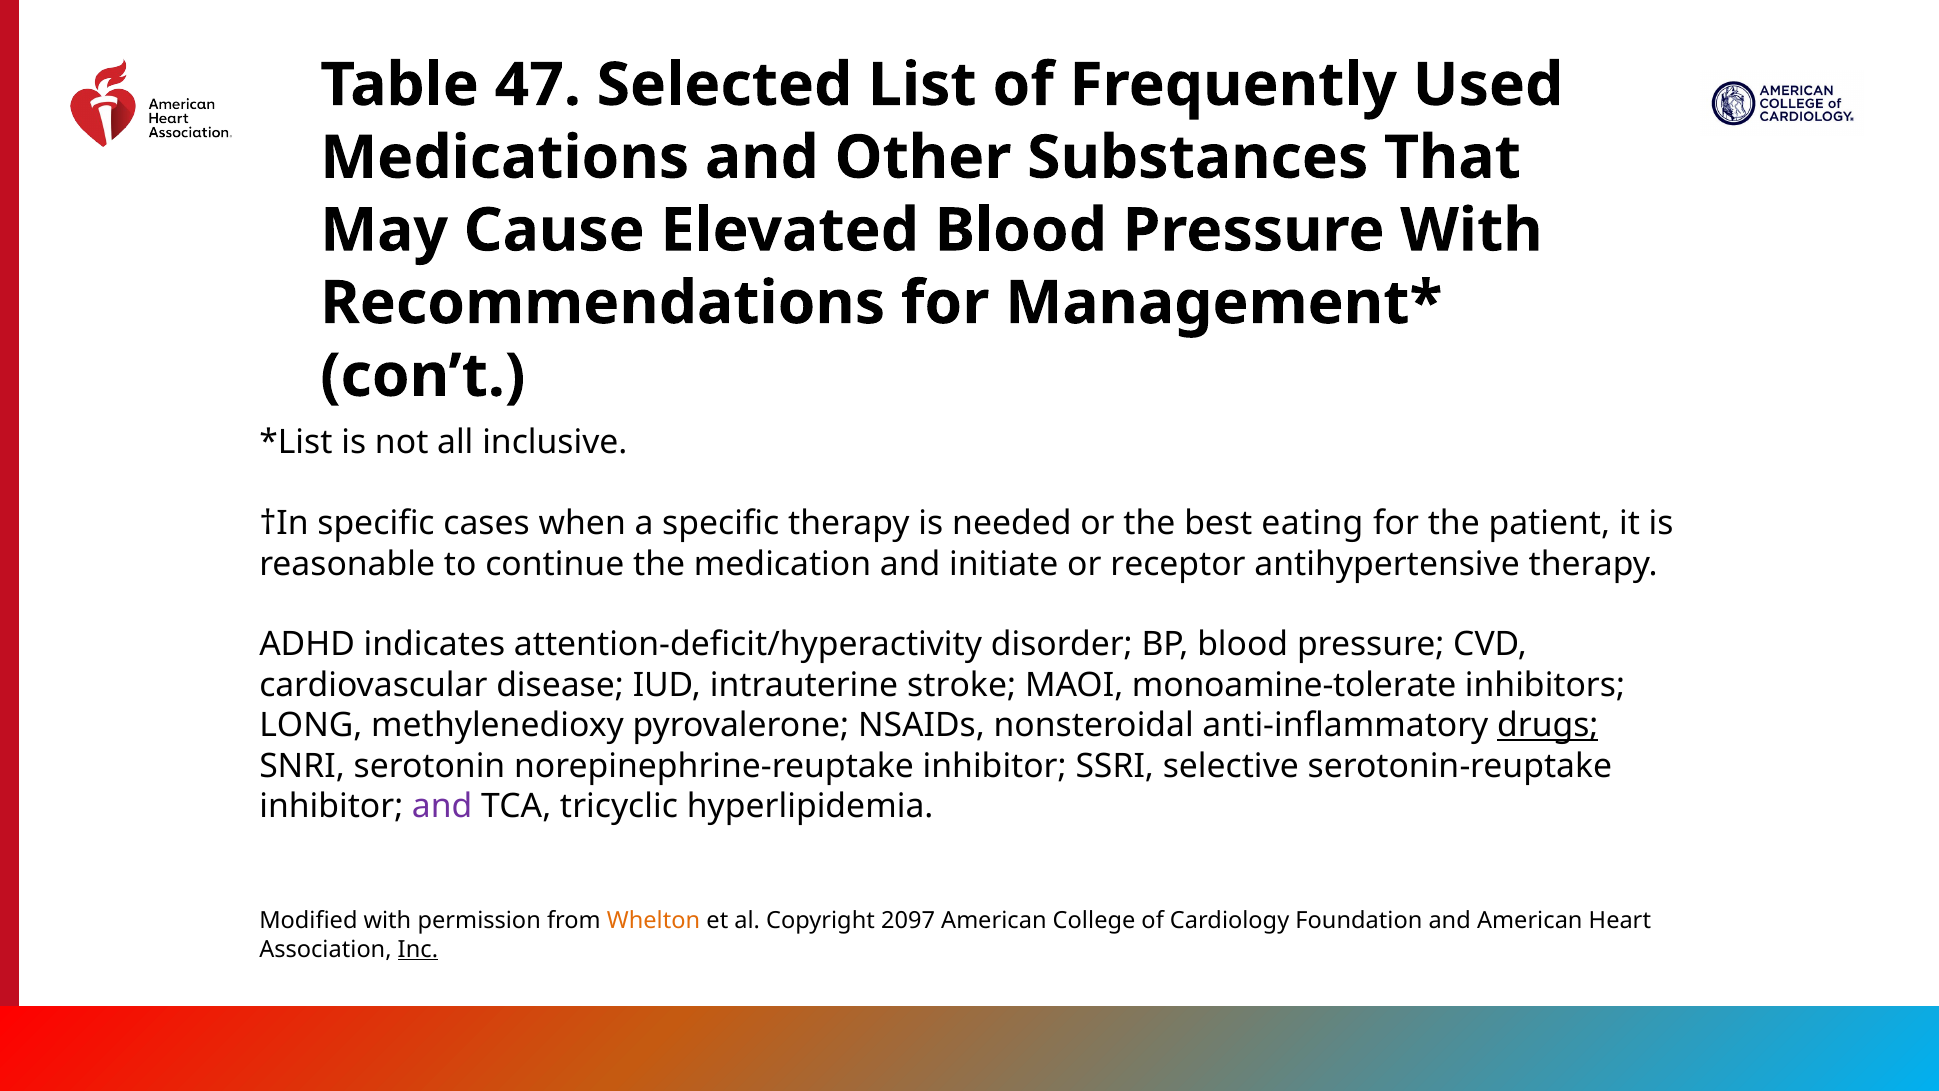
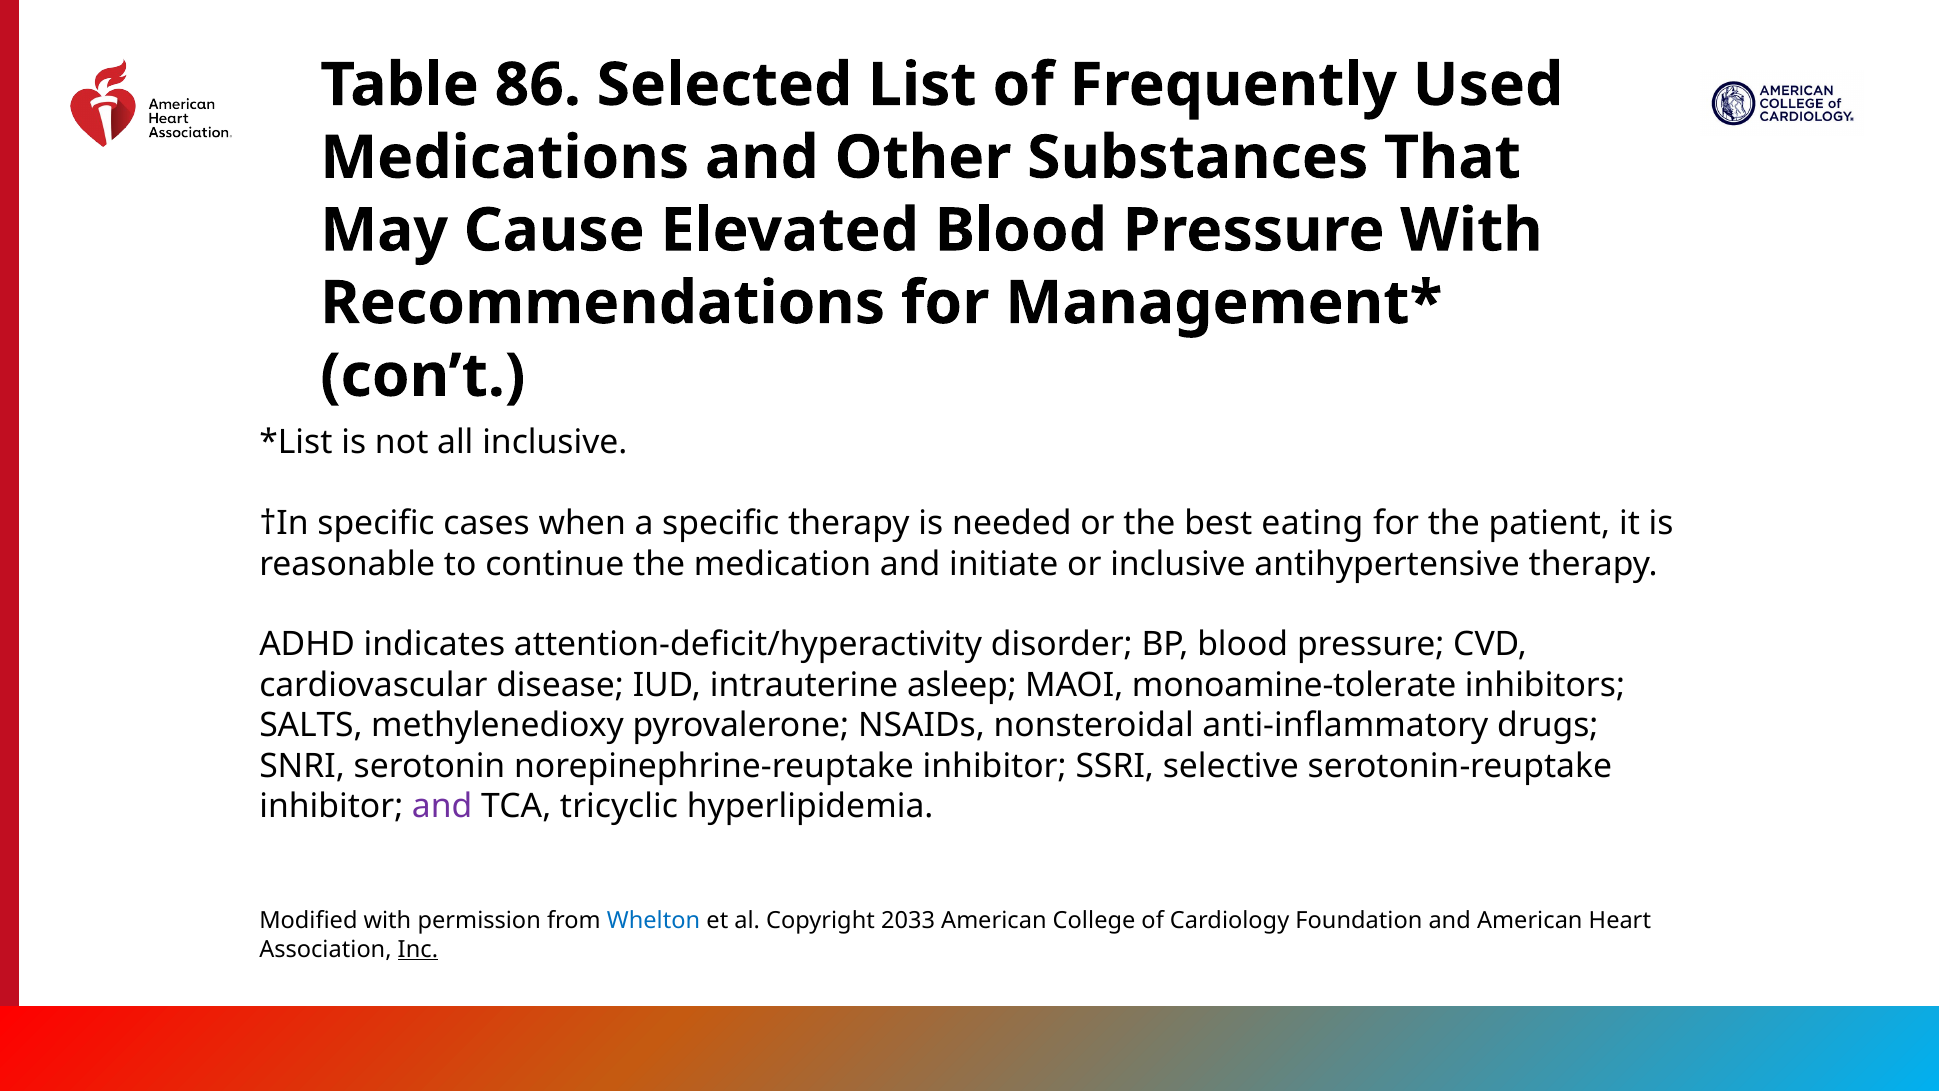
47: 47 -> 86 (538, 85)
or receptor: receptor -> inclusive (1178, 564)
stroke: stroke -> asleep (962, 685)
LONG: LONG -> SALTS (311, 725)
drugs underline: present -> none (1548, 725)
Whelton colour: orange -> blue (654, 921)
2097: 2097 -> 2033 (908, 921)
